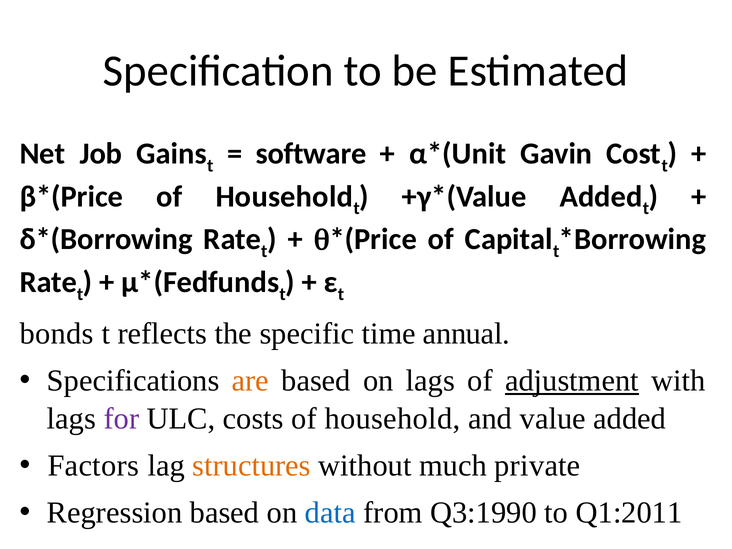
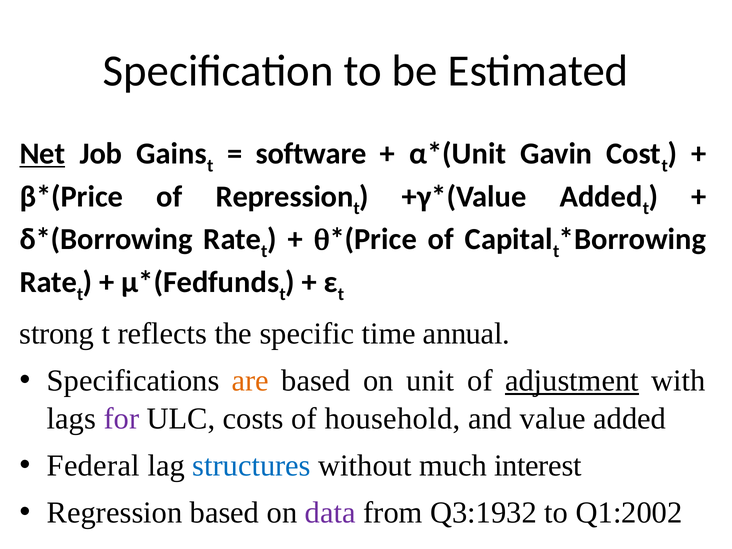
Net underline: none -> present (42, 154)
Household: Household -> Repression (284, 196)
bonds: bonds -> strong (57, 334)
on lags: lags -> unit (430, 381)
Factors: Factors -> Federal (93, 466)
structures colour: orange -> blue (252, 466)
private: private -> interest (538, 466)
data colour: blue -> purple (330, 513)
Q3:1990: Q3:1990 -> Q3:1932 (484, 513)
Q1:2011: Q1:2011 -> Q1:2002 (629, 513)
